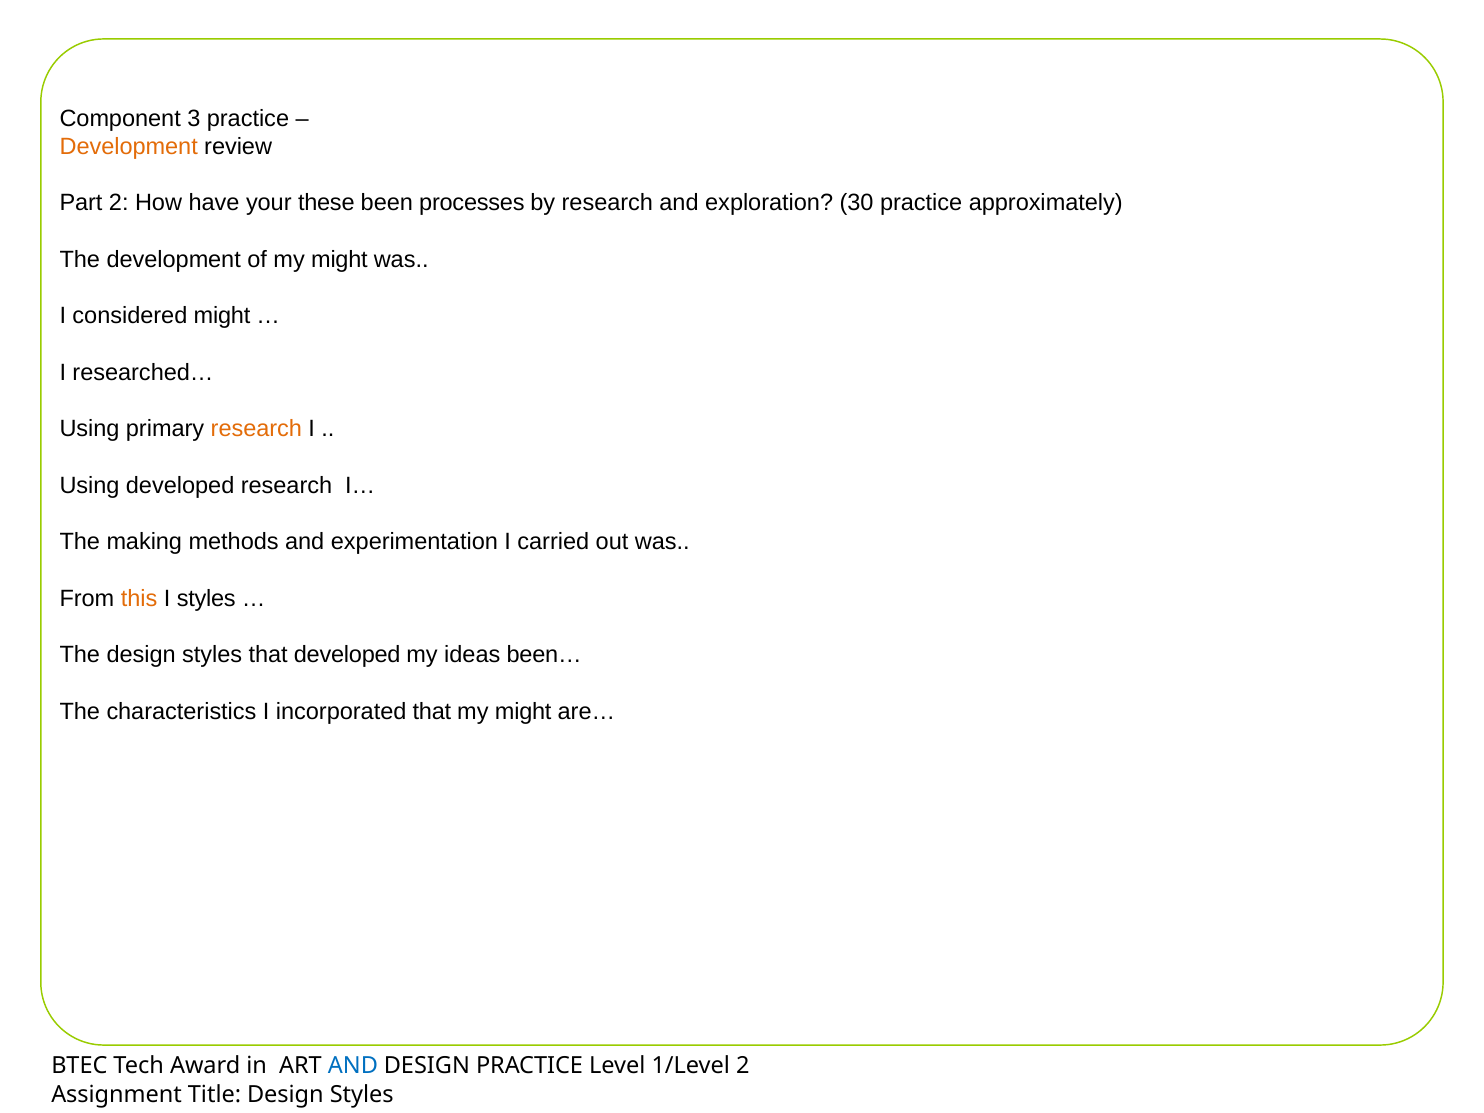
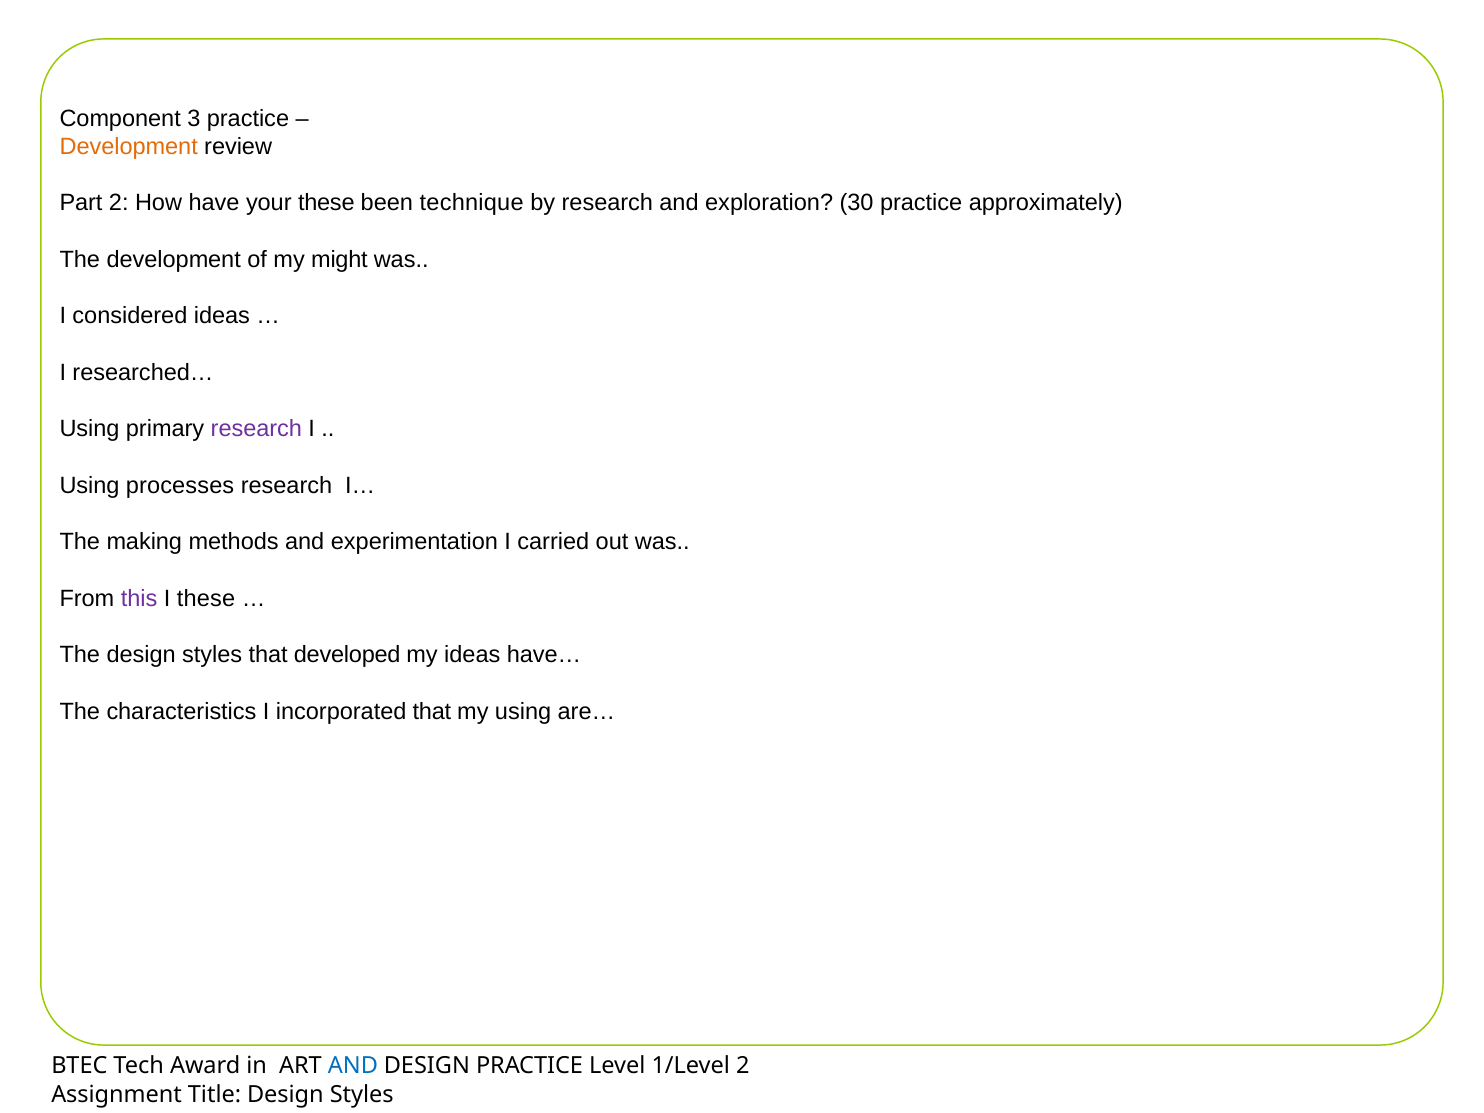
processes: processes -> technique (472, 203)
considered might: might -> ideas (222, 316)
research colour: orange -> purple (256, 429)
Using developed: developed -> processes (180, 486)
this colour: orange -> purple (139, 599)
I styles: styles -> these (206, 599)
been…: been… -> have… (544, 655)
might: might -> using (523, 712)
